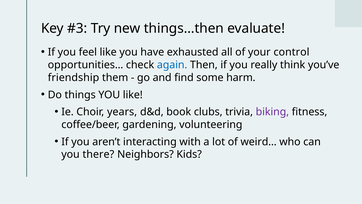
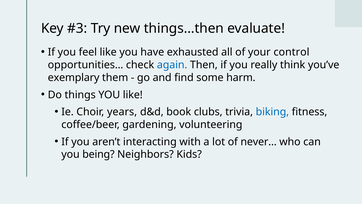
friendship: friendship -> exemplary (74, 77)
biking colour: purple -> blue (272, 112)
weird…: weird… -> never… (259, 142)
there: there -> being (98, 154)
